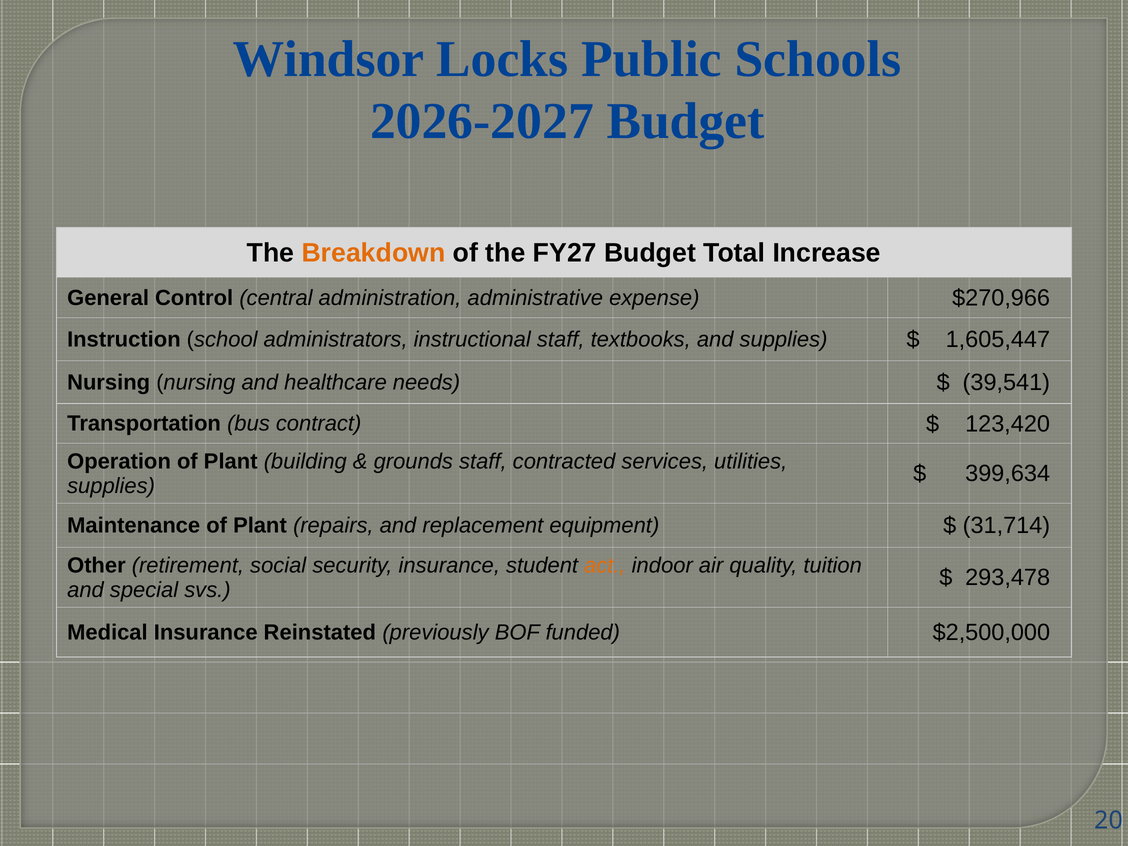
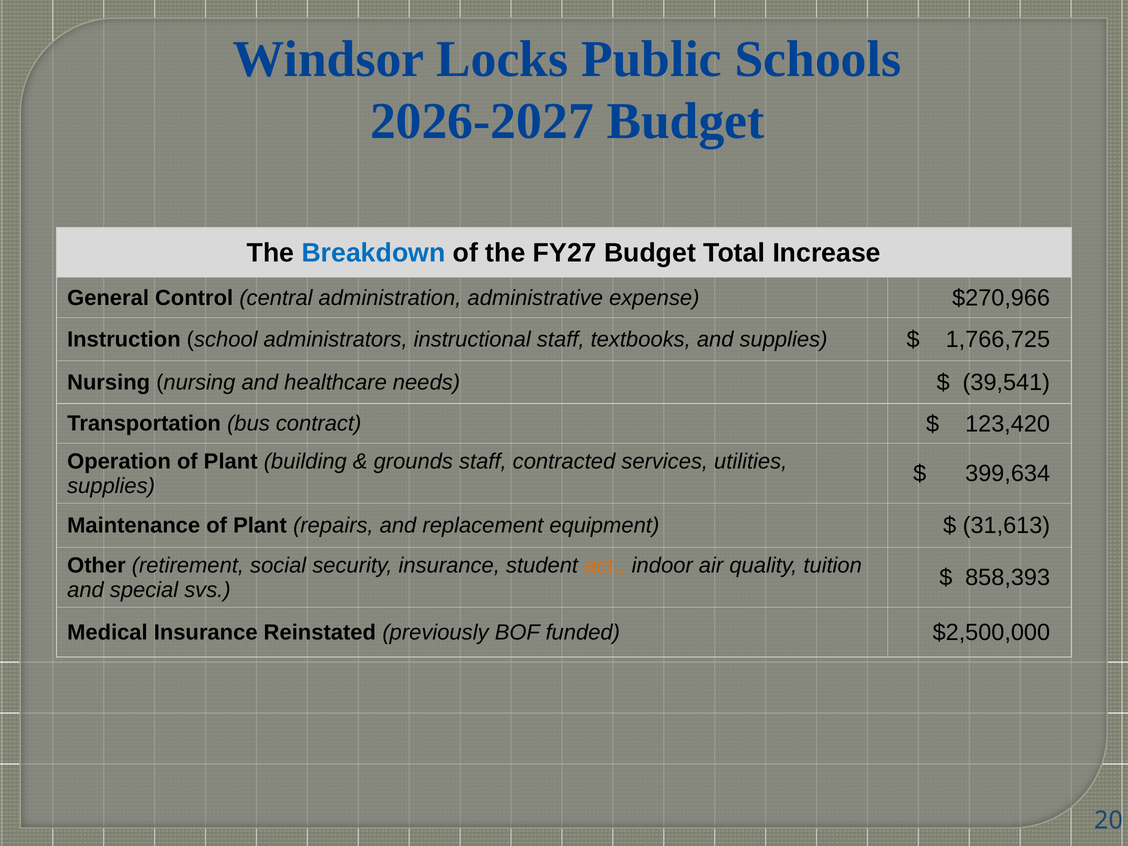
Breakdown colour: orange -> blue (373, 253)
1,605,447: 1,605,447 -> 1,766,725 (998, 340)
31,714: 31,714 -> 31,613 (1006, 526)
293,478: 293,478 -> 858,393 (1008, 578)
